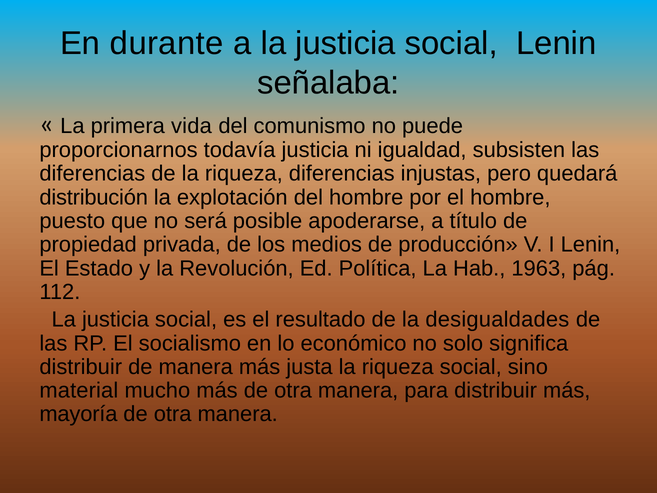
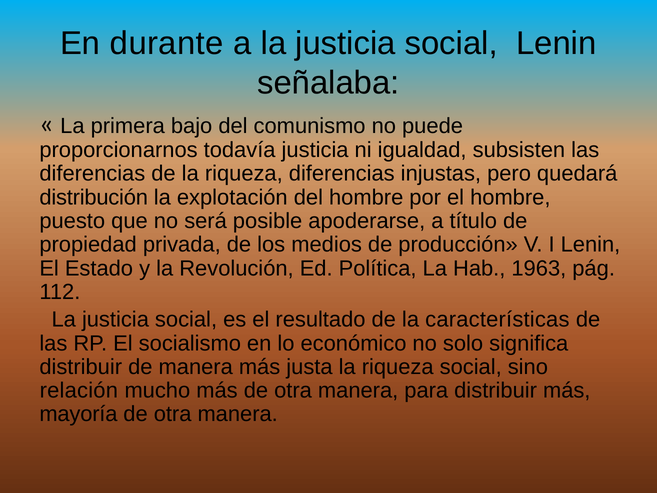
vida: vida -> bajo (192, 126)
desigualdades: desigualdades -> características (497, 319)
material: material -> relación (79, 390)
